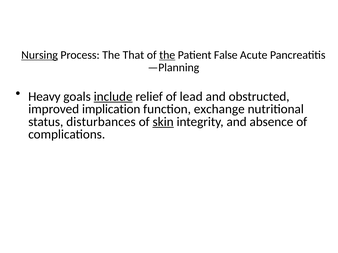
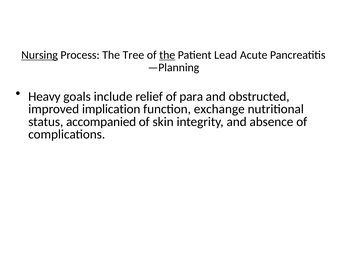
That: That -> Tree (133, 55)
False: False -> Lead (226, 55)
include underline: present -> none (113, 97)
lead: lead -> para (191, 97)
disturbances: disturbances -> accompanied (101, 122)
skin underline: present -> none (163, 122)
